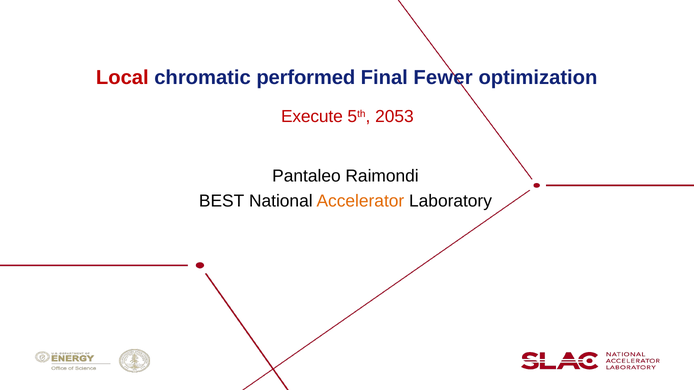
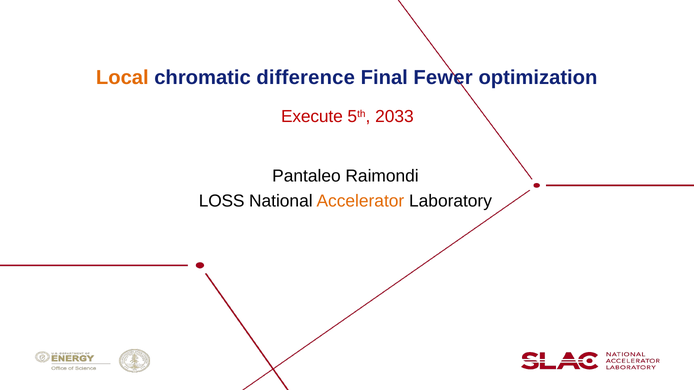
Local colour: red -> orange (122, 78)
performed: performed -> difference (306, 78)
2053: 2053 -> 2033 (394, 117)
BEST: BEST -> LOSS (222, 201)
